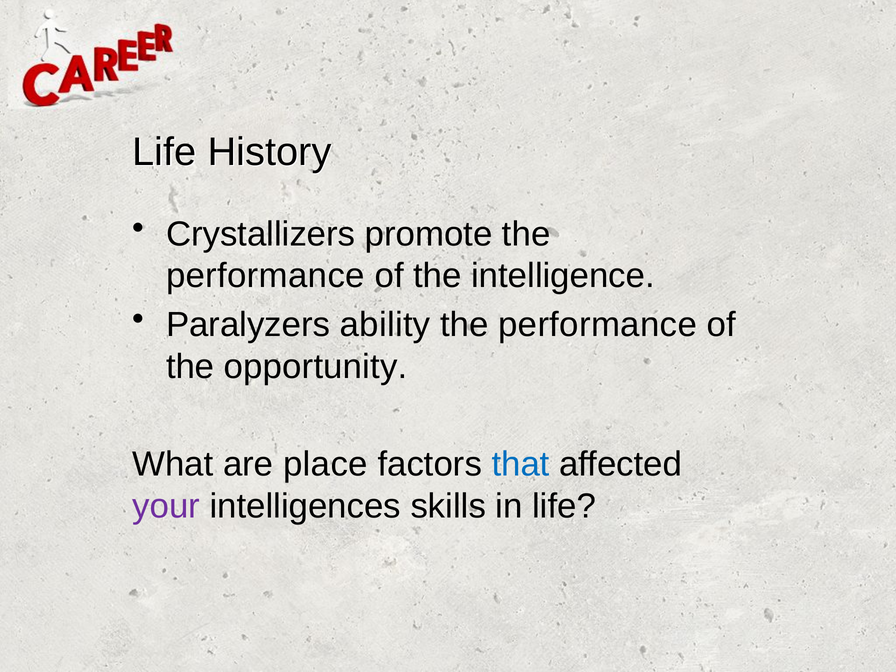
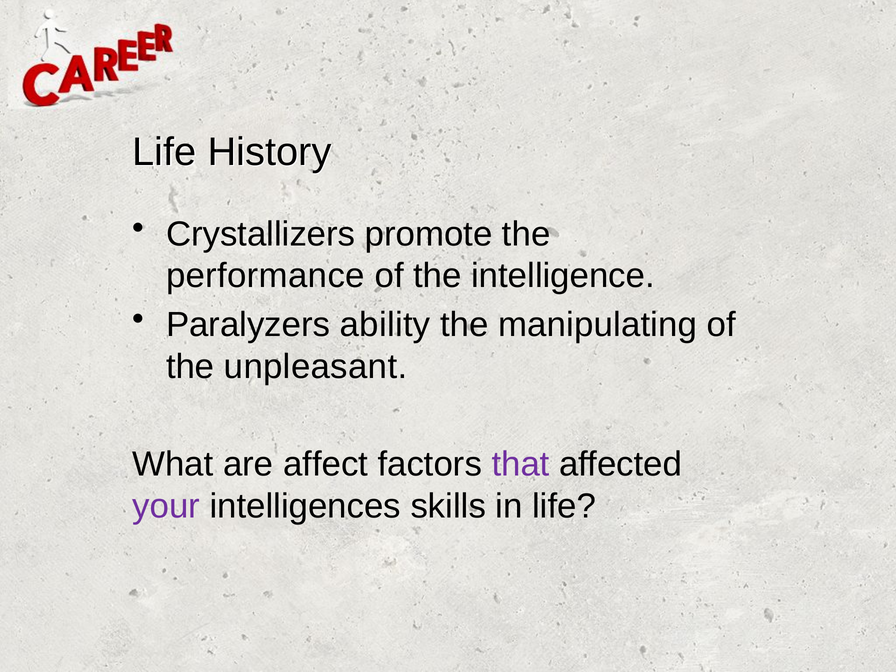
performance: performance -> manipulating (598, 325)
opportunity: opportunity -> unpleasant (316, 367)
place: place -> affect (326, 464)
that colour: blue -> purple (521, 464)
